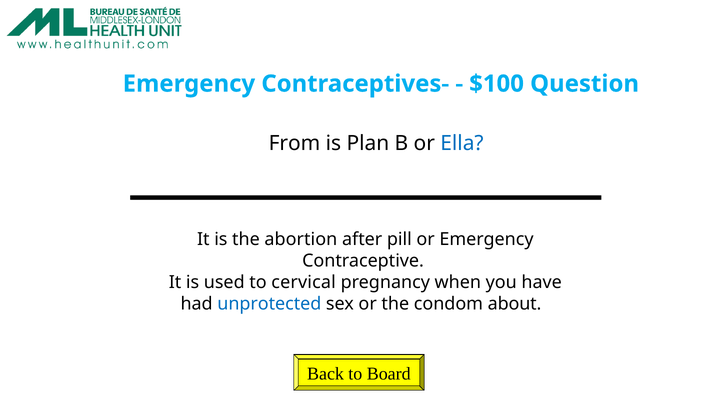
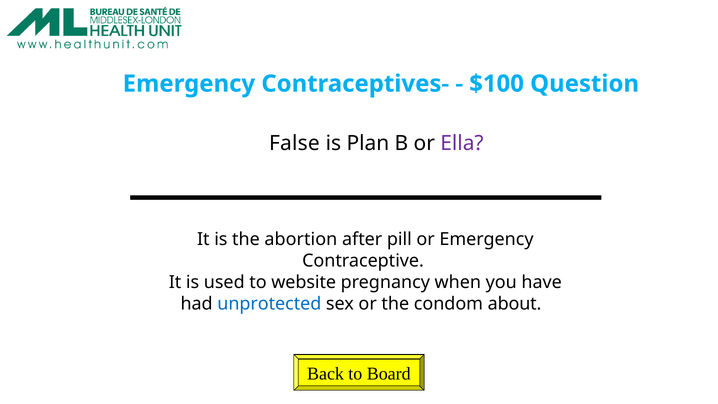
From: From -> False (294, 143)
Ella colour: blue -> purple (462, 143)
cervical: cervical -> website (304, 282)
